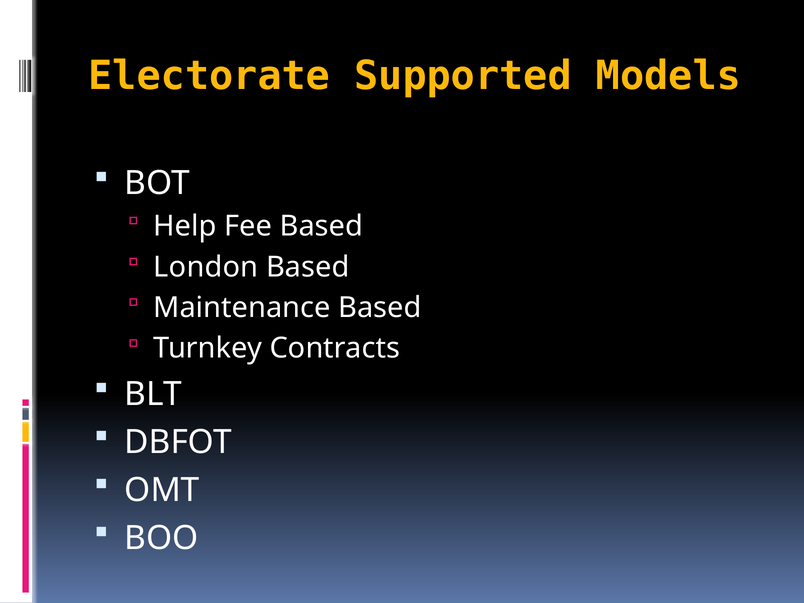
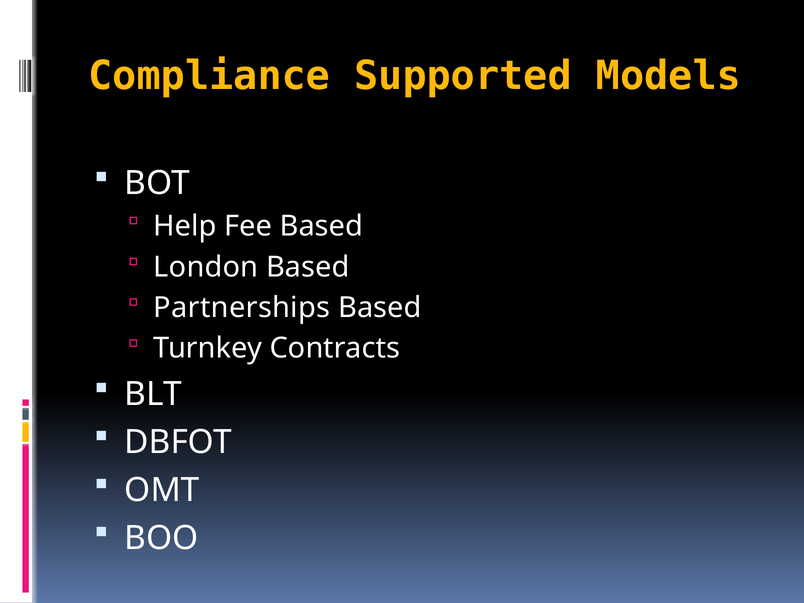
Electorate: Electorate -> Compliance (209, 76)
Maintenance: Maintenance -> Partnerships (242, 308)
